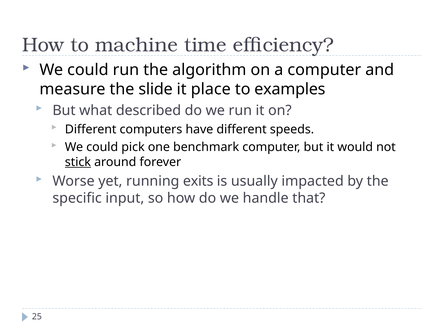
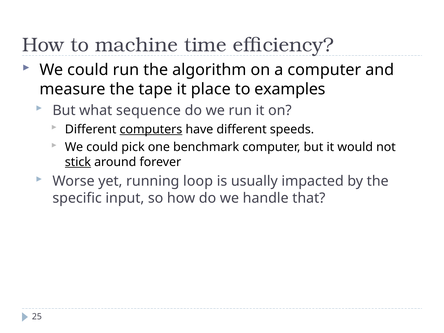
slide: slide -> tape (155, 89)
described: described -> sequence (148, 110)
computers underline: none -> present (151, 129)
exits: exits -> loop (198, 181)
